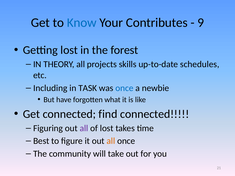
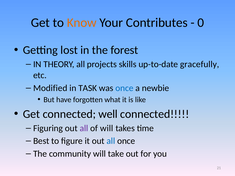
Know colour: blue -> orange (82, 23)
9: 9 -> 0 (201, 23)
schedules: schedules -> gracefully (200, 64)
Including: Including -> Modified (50, 88)
find: find -> well (108, 114)
of lost: lost -> will (107, 128)
all colour: orange -> blue (111, 141)
